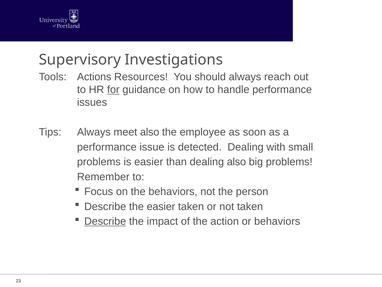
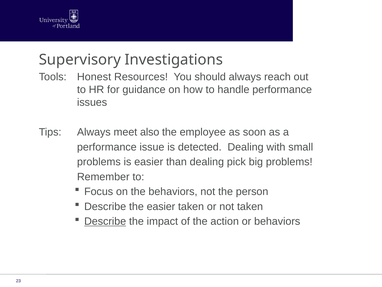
Actions: Actions -> Honest (94, 77)
for underline: present -> none (113, 89)
dealing also: also -> pick (236, 162)
